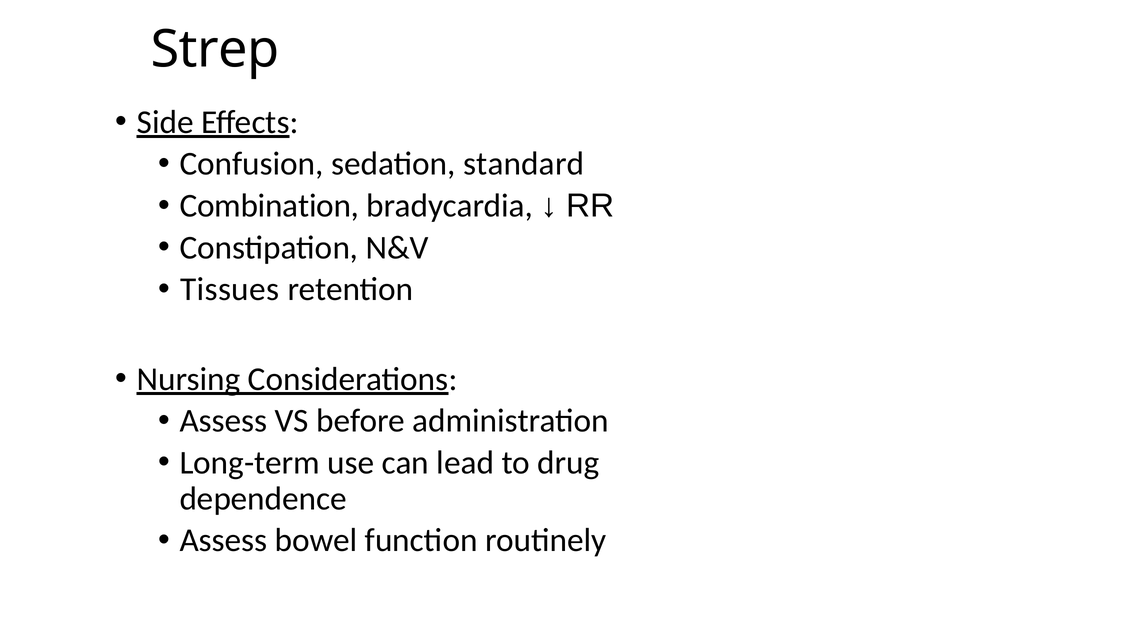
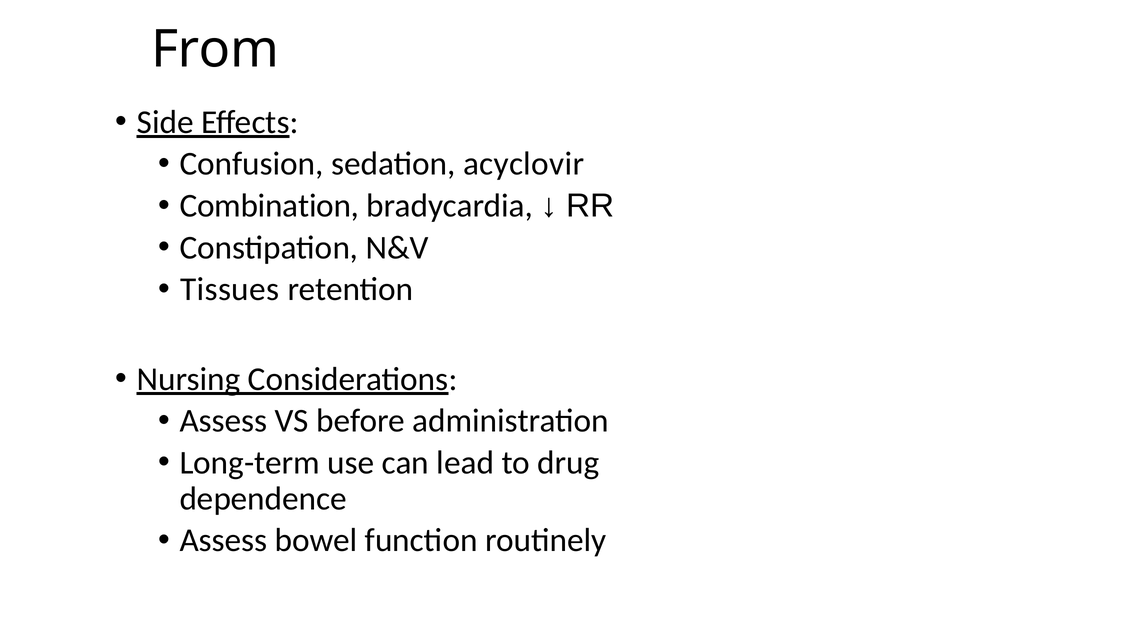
Strep: Strep -> From (215, 50)
standard: standard -> acyclovir (524, 164)
